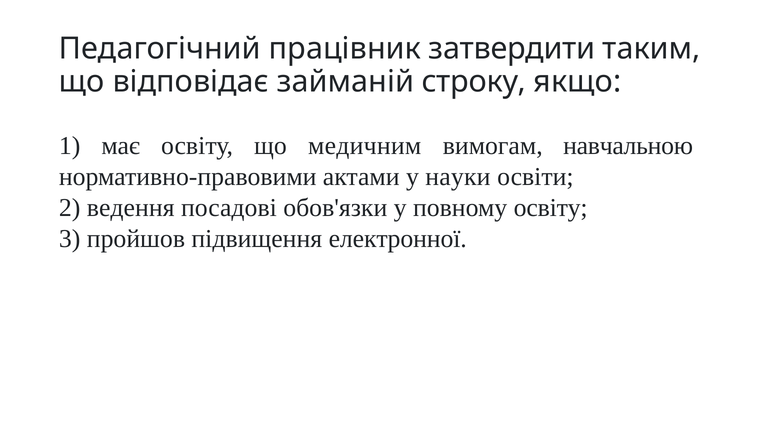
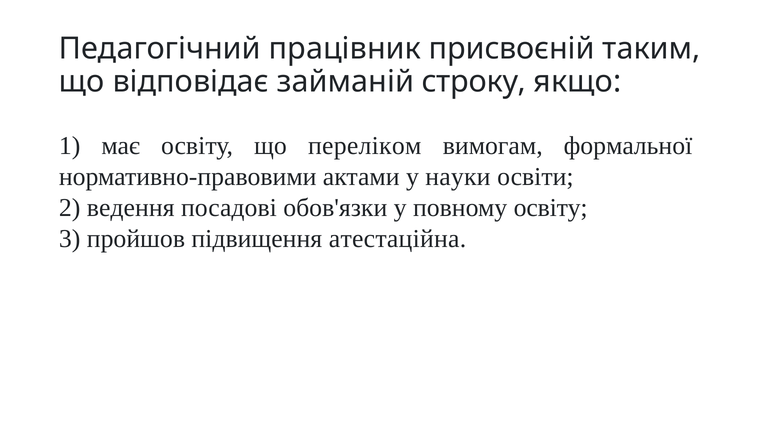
затвердити: затвердити -> присвоєній (512, 48)
медичним: медичним -> переліком (365, 146)
навчальною: навчальною -> формальної (628, 146)
електронної: електронної -> атестаційна (398, 239)
